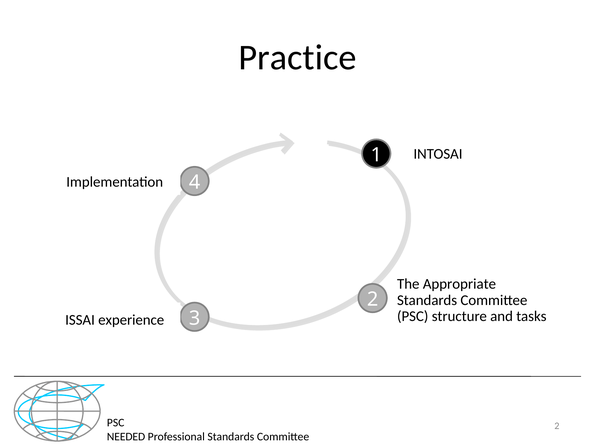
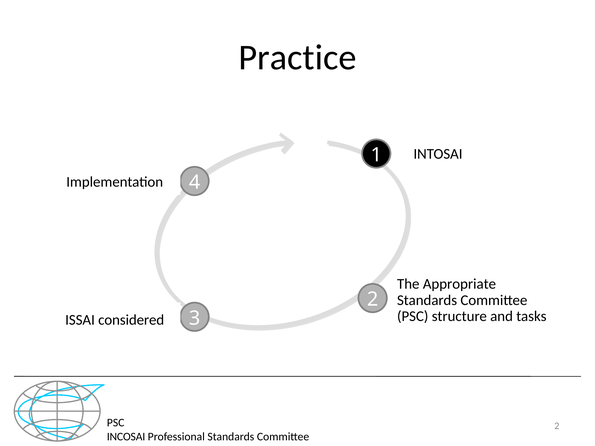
experience: experience -> considered (131, 320)
NEEDED: NEEDED -> INCOSAI (126, 437)
